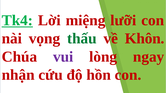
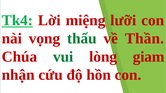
Khôn: Khôn -> Thần (144, 39)
vui colour: purple -> green (63, 57)
ngay: ngay -> giam (149, 57)
